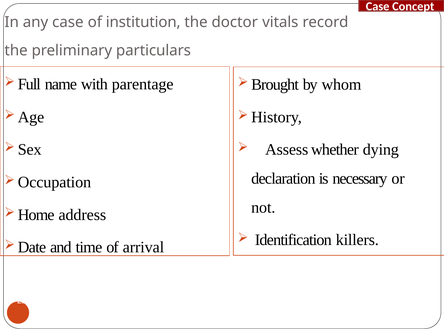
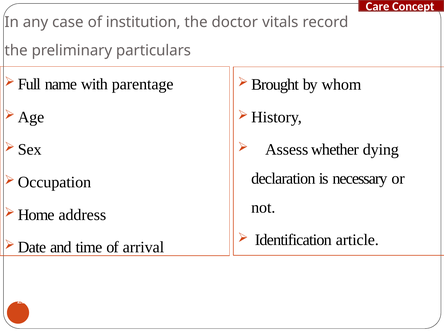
Case: Case -> Care (378, 6)
killers: killers -> article (357, 240)
